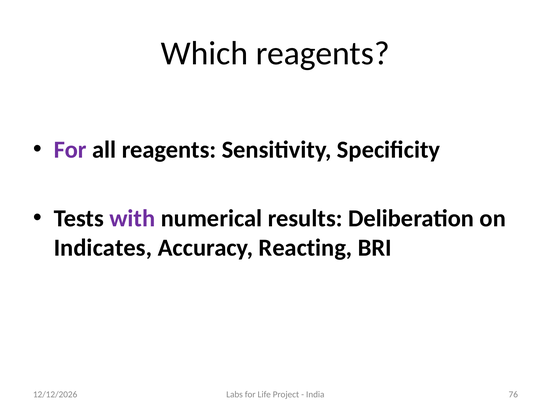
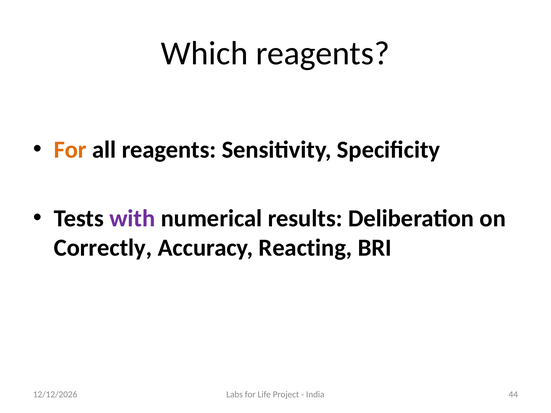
For colour: purple -> orange (70, 150)
Indicates: Indicates -> Correctly (103, 248)
76: 76 -> 44 (513, 395)
